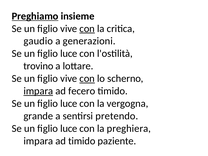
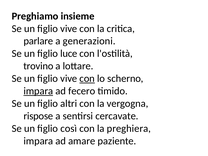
Preghiamo underline: present -> none (35, 16)
con underline: present -> none (87, 29)
gaudio: gaudio -> parlare (38, 41)
luce: luce -> altri (69, 103)
grande: grande -> rispose (38, 116)
pretendo: pretendo -> cercavate (117, 116)
luce: luce -> così (69, 128)
ad timido: timido -> amare (82, 141)
